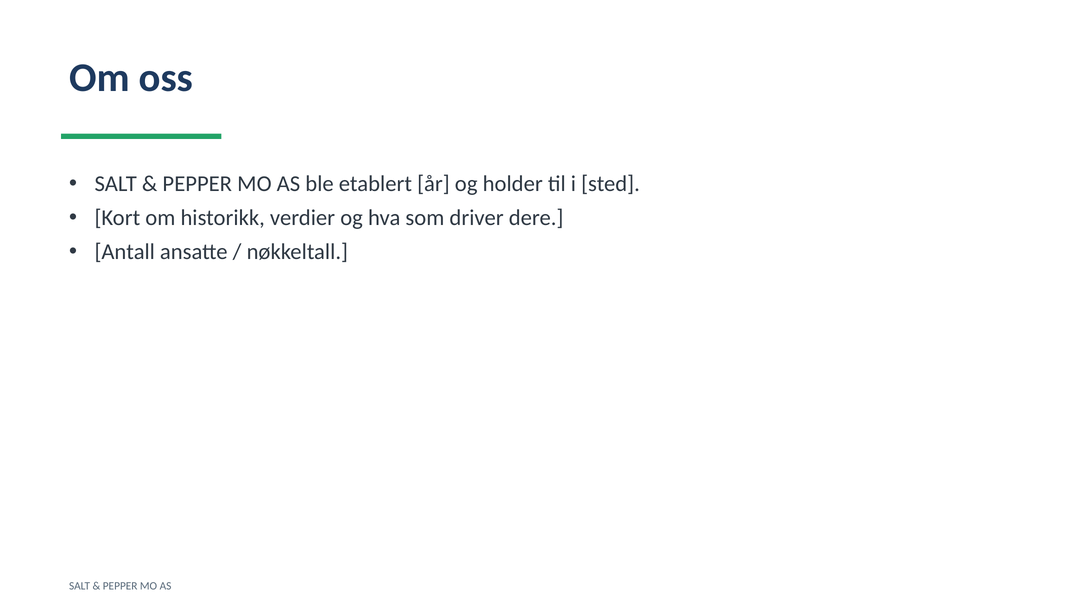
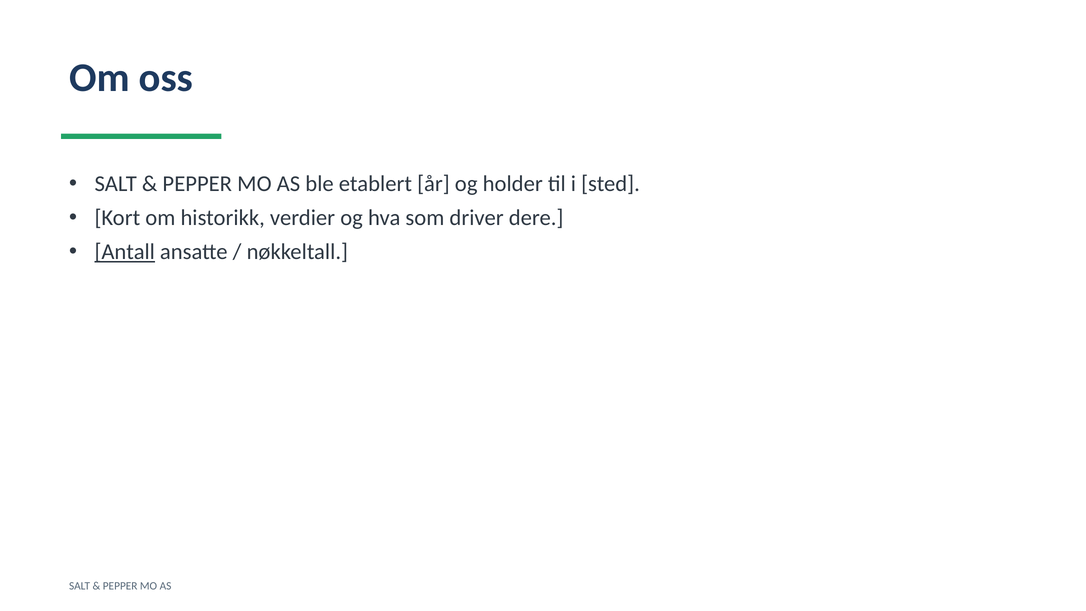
Antall underline: none -> present (125, 252)
